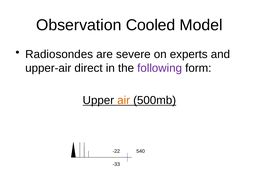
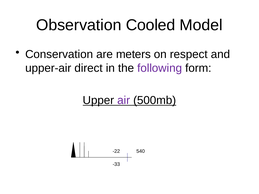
Radiosondes: Radiosondes -> Conservation (59, 54)
severe: severe -> meters (133, 54)
experts: experts -> respect (189, 54)
air colour: orange -> purple (124, 100)
